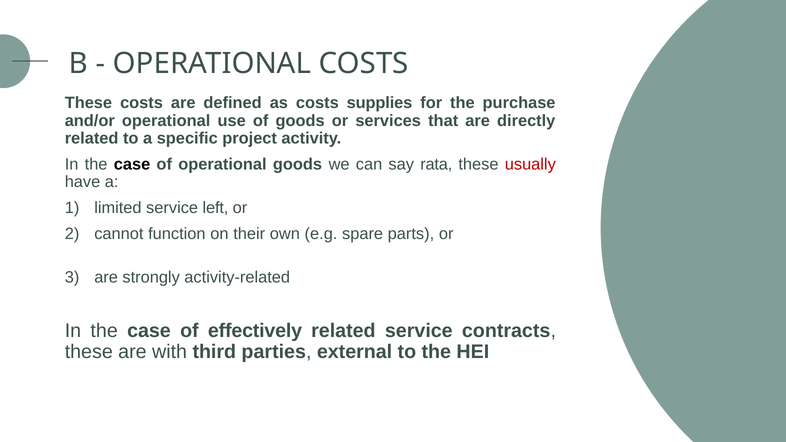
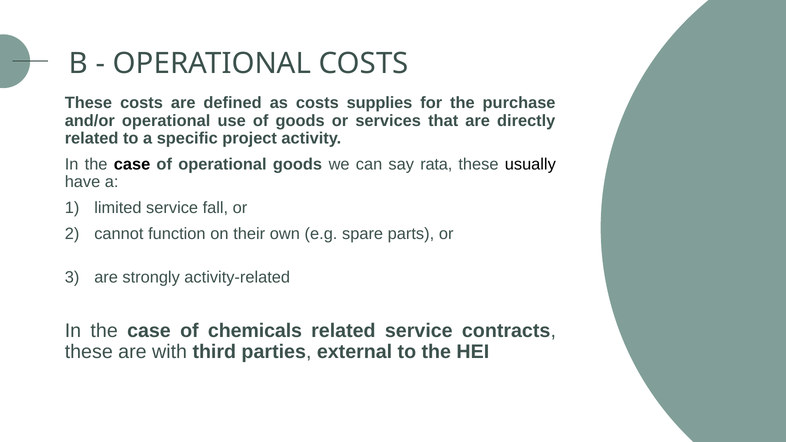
usually colour: red -> black (530, 164)
left: left -> fall (215, 208)
effectively: effectively -> chemicals (255, 331)
